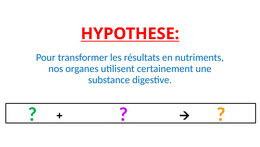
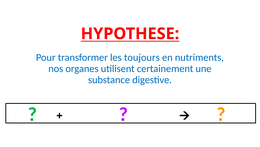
résultats: résultats -> toujours (142, 57)
